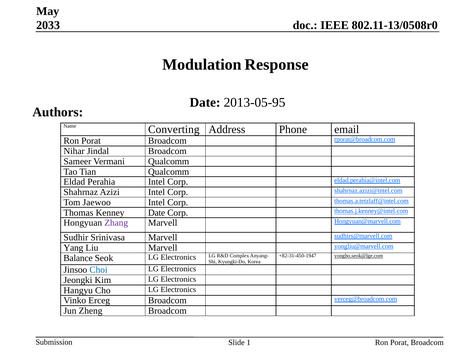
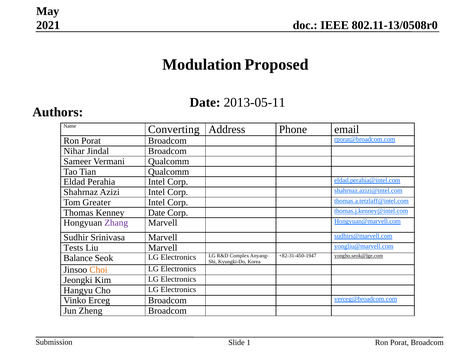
2033: 2033 -> 2021 (48, 25)
Response: Response -> Proposed (277, 64)
2013-05-95: 2013-05-95 -> 2013-05-11 (255, 102)
Jaewoo: Jaewoo -> Greater (97, 202)
Yang: Yang -> Tests (73, 247)
Choi colour: blue -> orange (99, 269)
